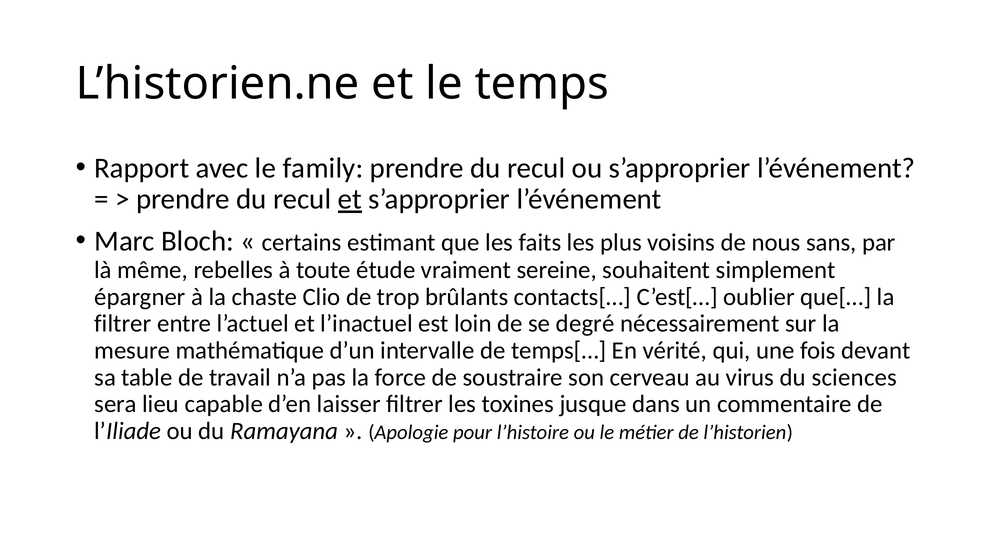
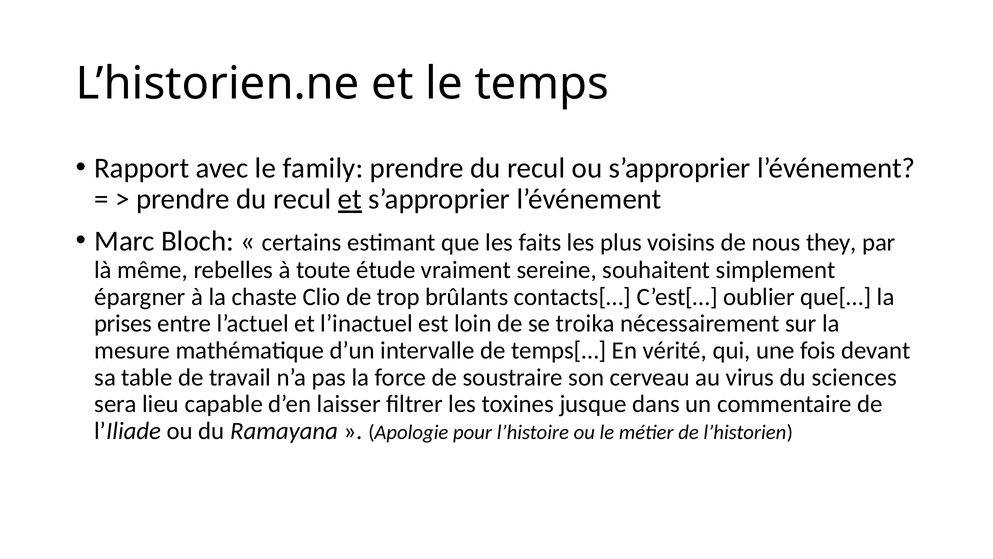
sans: sans -> they (831, 242)
filtrer: filtrer -> prises (123, 323)
degré: degré -> troika (585, 323)
